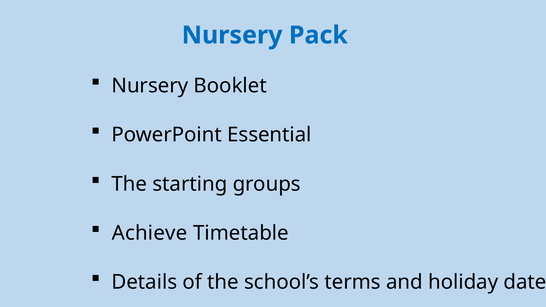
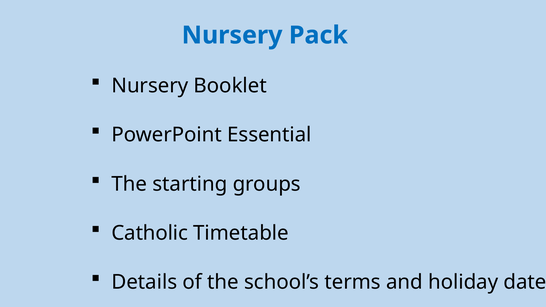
Achieve: Achieve -> Catholic (150, 233)
